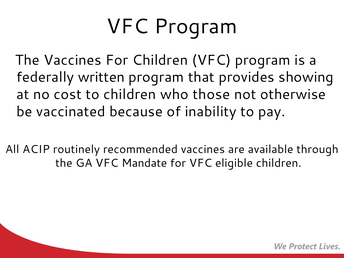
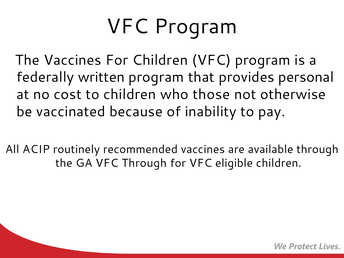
showing: showing -> personal (306, 77)
VFC Mandate: Mandate -> Through (144, 163)
